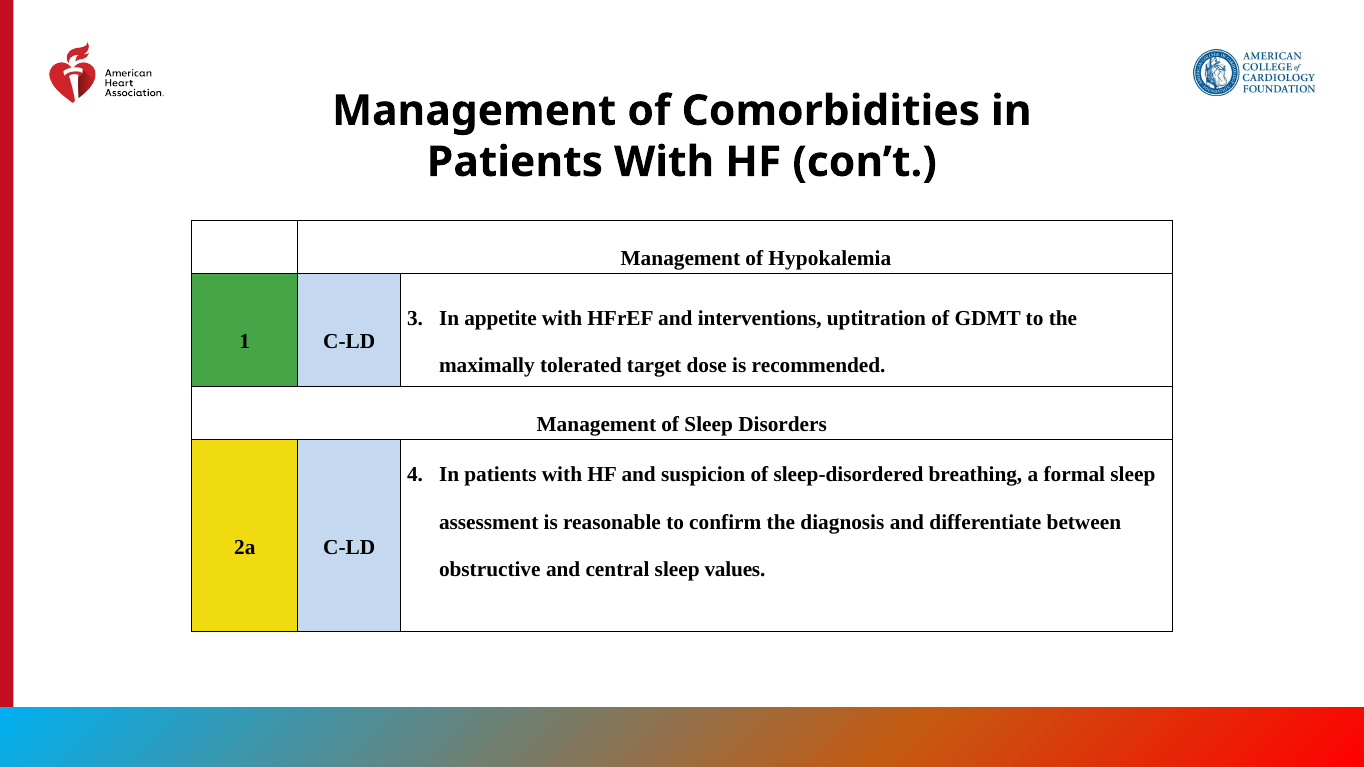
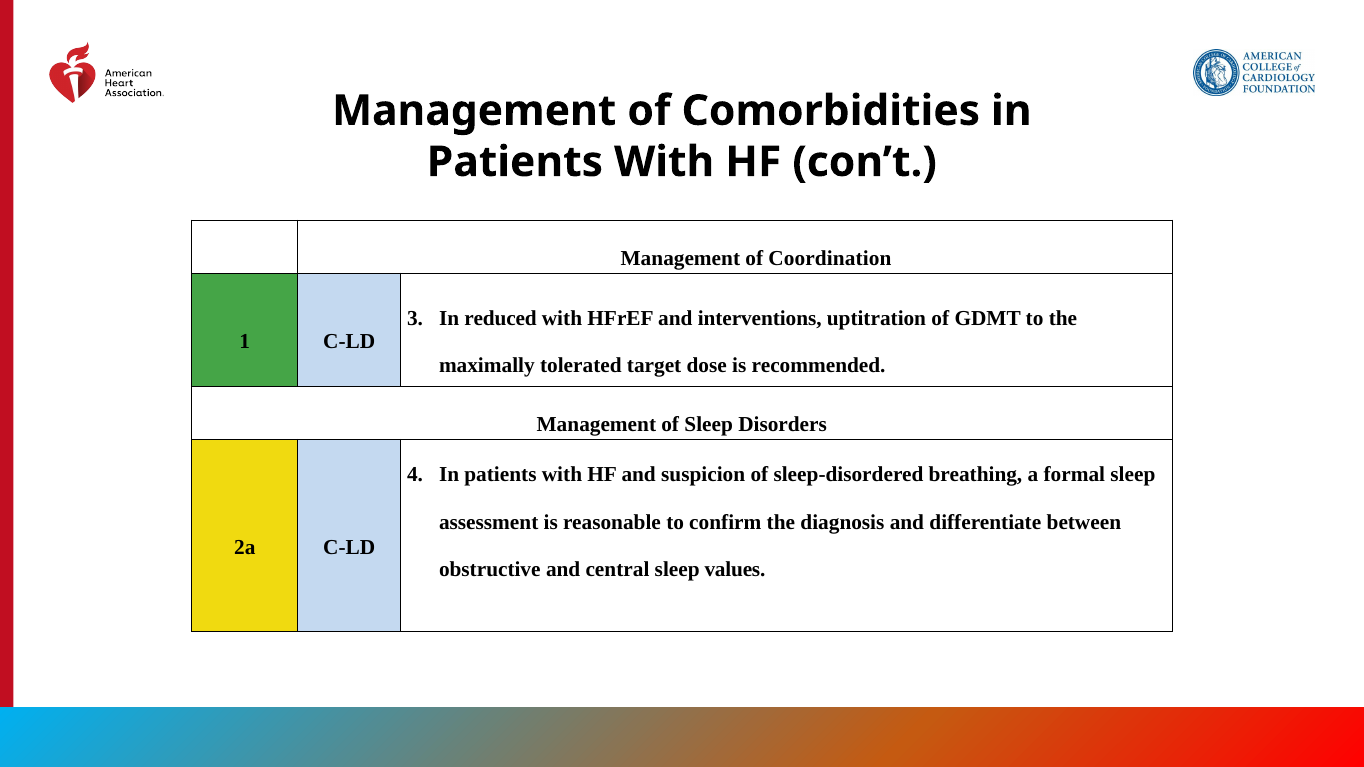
Hypokalemia: Hypokalemia -> Coordination (830, 259)
appetite: appetite -> reduced (501, 318)
